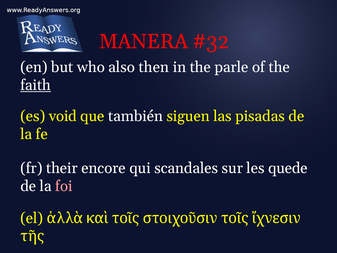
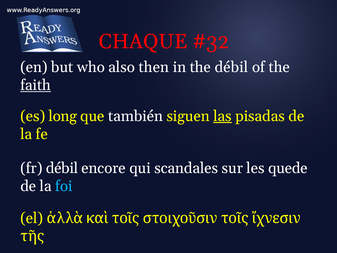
MANERA: MANERA -> CHAQUE (143, 42)
the parle: parle -> débil (231, 67)
void: void -> long (63, 116)
las underline: none -> present (222, 116)
fr their: their -> débil (62, 168)
foi colour: pink -> light blue (64, 186)
